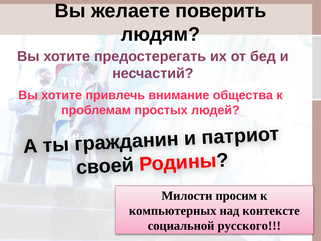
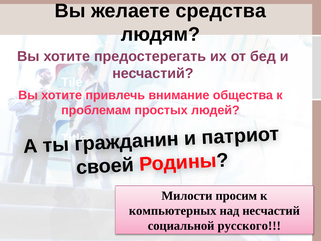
поверить: поверить -> средства (221, 11)
над контексте: контексте -> несчастий (271, 210)
